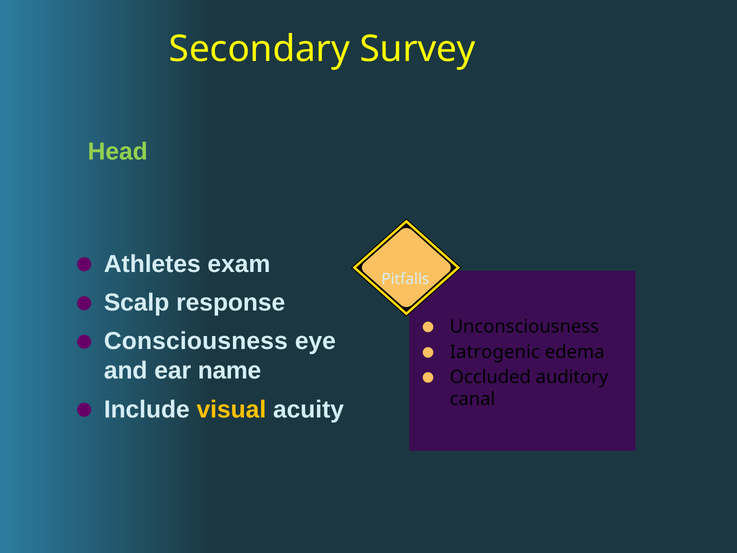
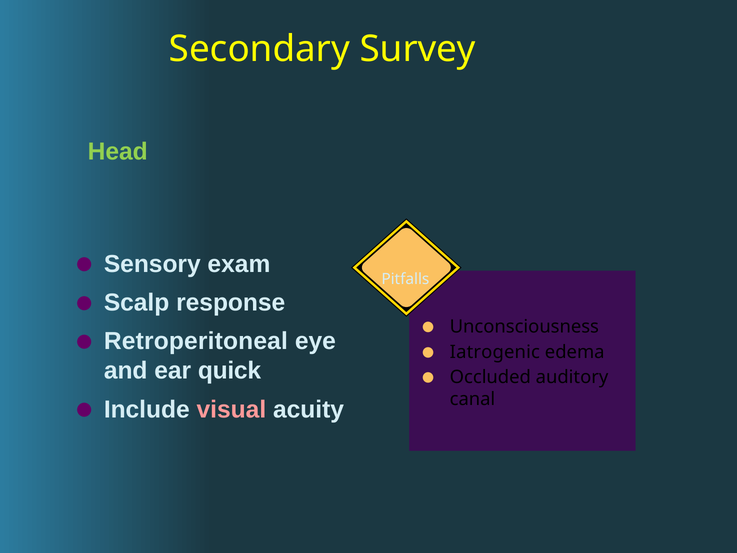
Athletes: Athletes -> Sensory (152, 264)
Consciousness: Consciousness -> Retroperitoneal (196, 341)
name: name -> quick (229, 371)
visual colour: yellow -> pink (231, 409)
